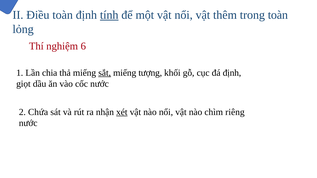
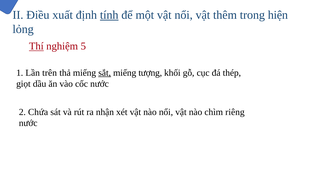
Điều toàn: toàn -> xuất (63, 15)
trong toàn: toàn -> hiện (278, 15)
Thí underline: none -> present (36, 46)
6: 6 -> 5 (83, 46)
chia: chia -> trên (50, 73)
đá định: định -> thép (232, 73)
xét underline: present -> none (122, 112)
